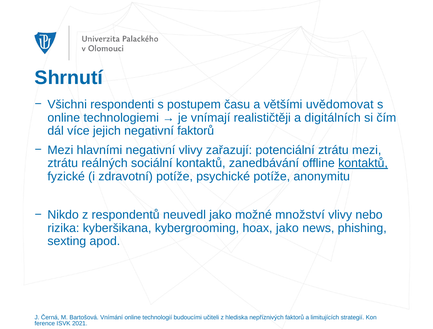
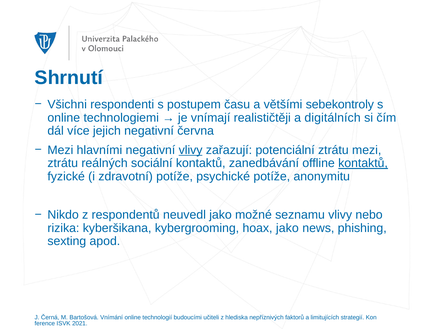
uvědomovat: uvědomovat -> sebekontroly (340, 104)
negativní faktorů: faktorů -> června (196, 131)
vlivy underline: none -> present (191, 150)
množství: množství -> seznamu (300, 215)
